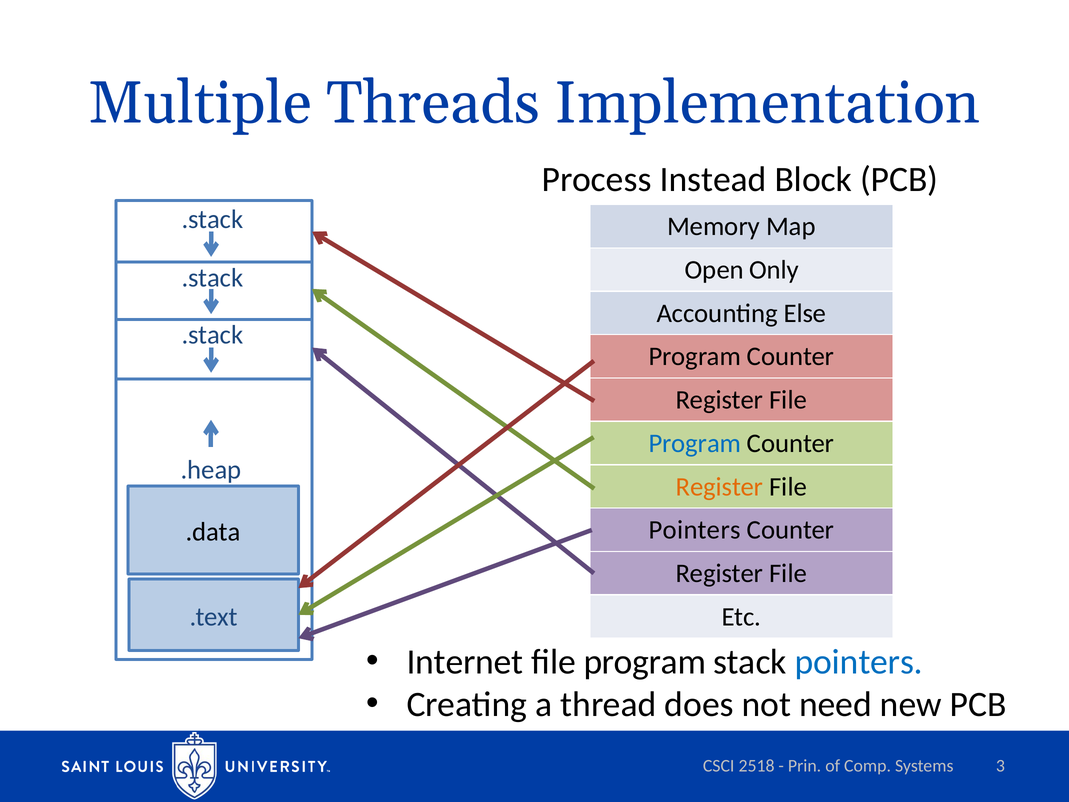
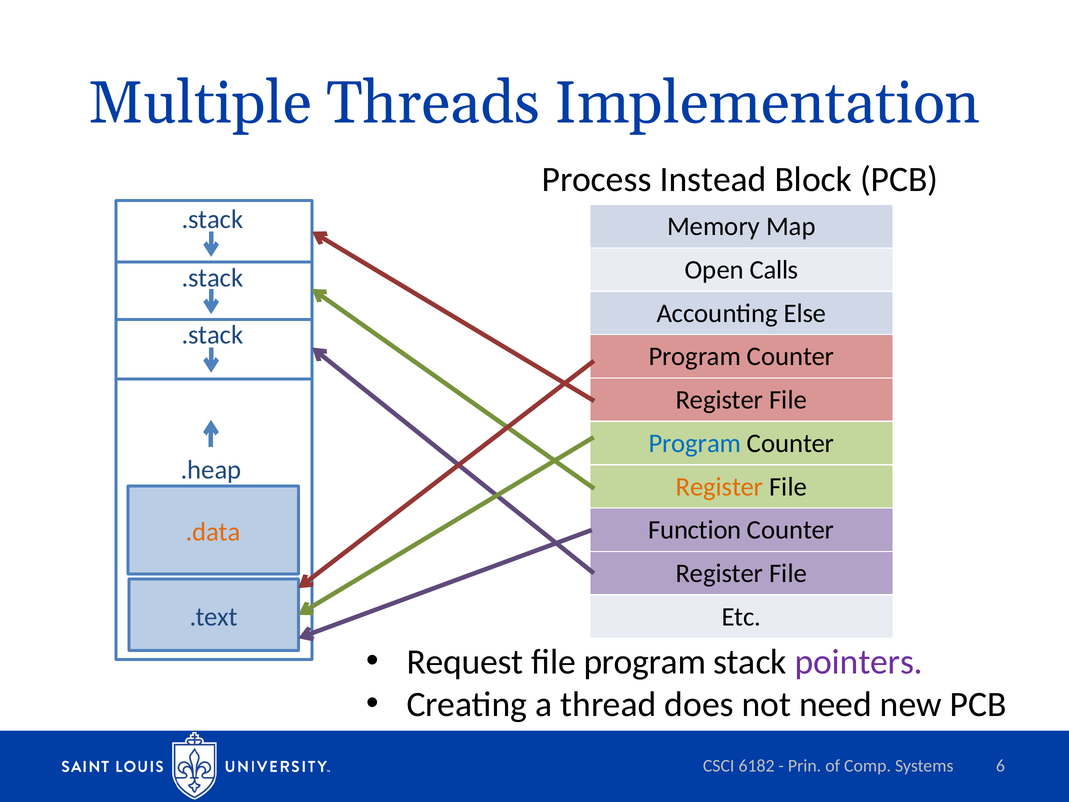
Only: Only -> Calls (774, 270)
Pointers: Pointers -> Function (695, 530)
.data colour: black -> orange (213, 532)
Internet: Internet -> Request (465, 662)
pointers colour: blue -> purple (859, 662)
2518: 2518 -> 6182 (757, 765)
3: 3 -> 6 (1000, 765)
